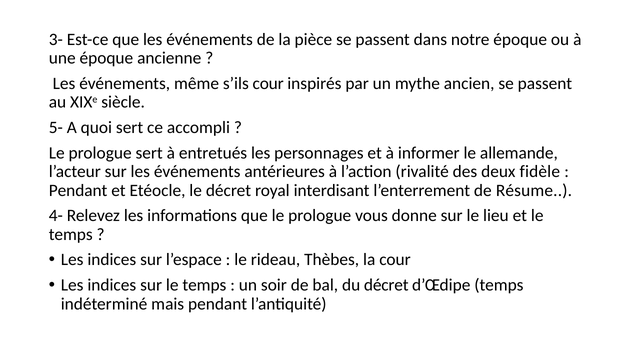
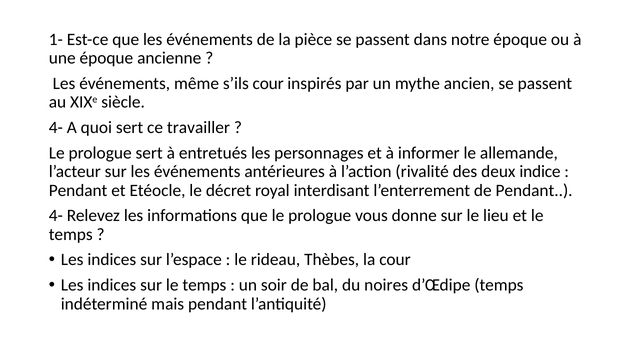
3-: 3- -> 1- (56, 39)
5-: 5- -> 4- (56, 128)
accompli: accompli -> travailler (198, 128)
fidèle: fidèle -> indice (540, 172)
de Résume: Résume -> Pendant (534, 190)
du décret: décret -> noires (386, 285)
